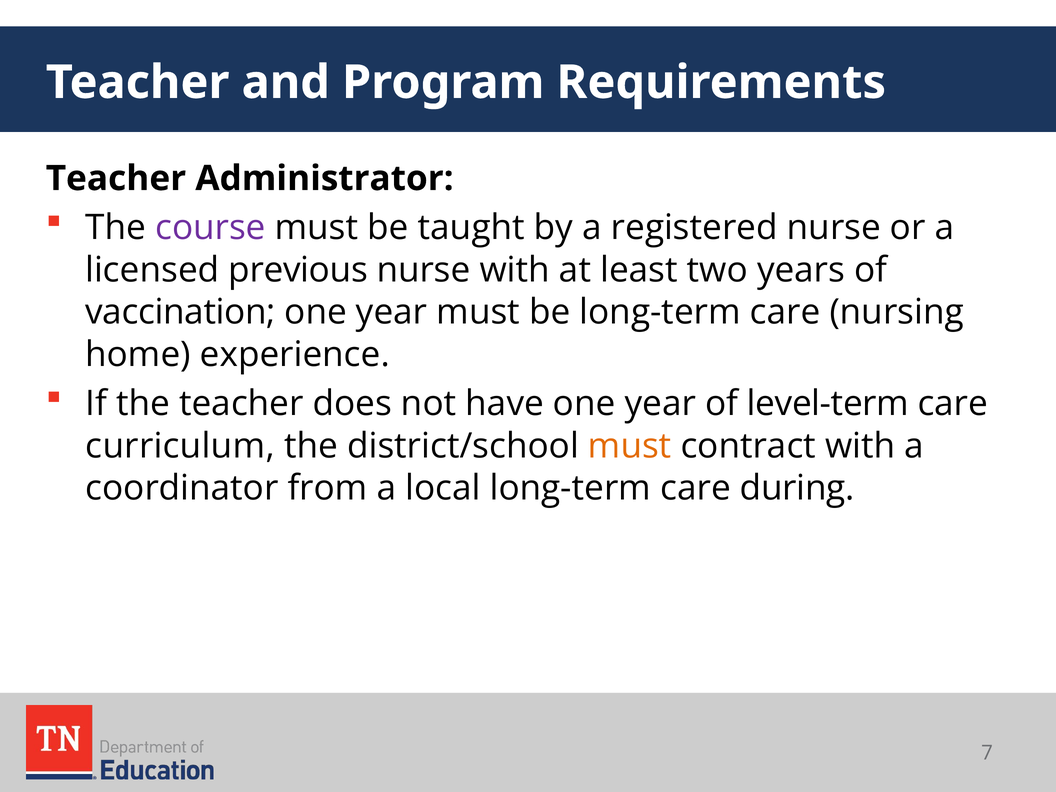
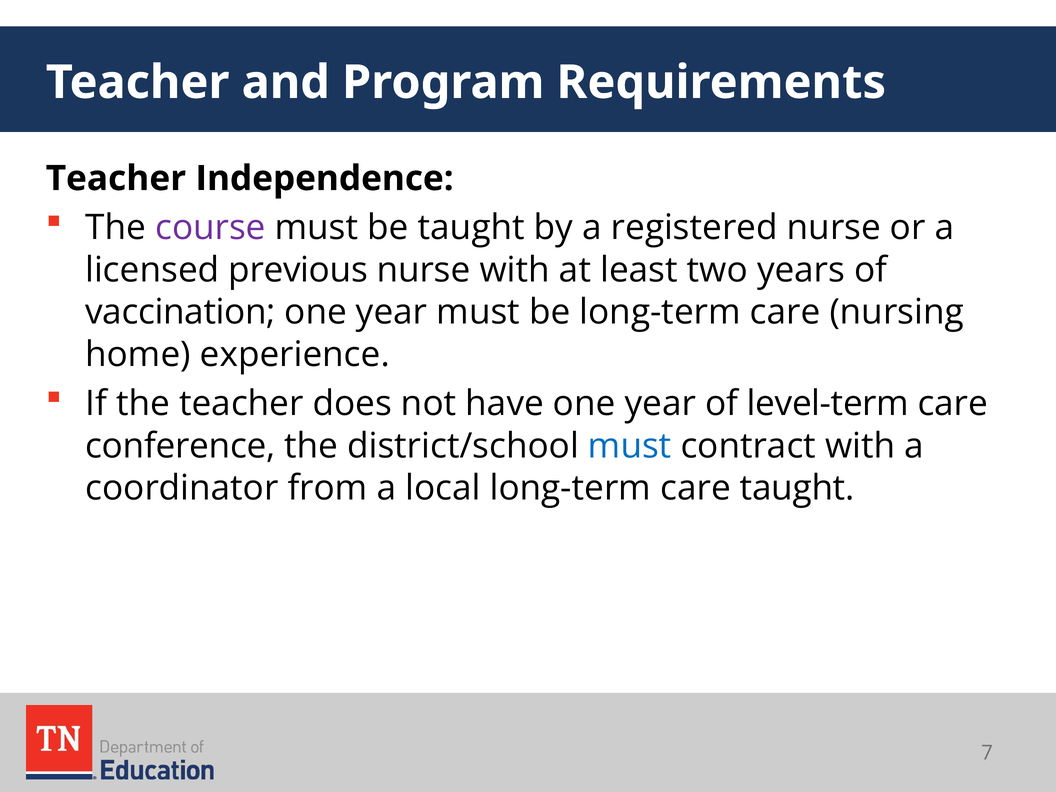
Administrator: Administrator -> Independence (325, 178)
curriculum: curriculum -> conference (180, 446)
must colour: orange -> blue (630, 446)
care during: during -> taught (797, 488)
